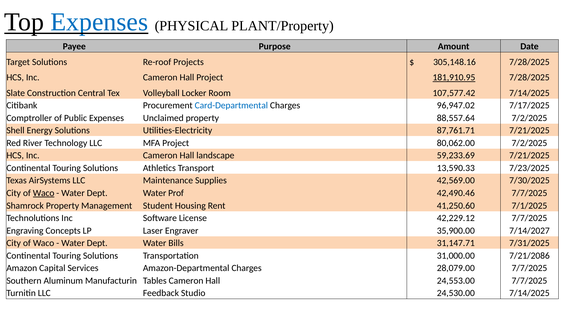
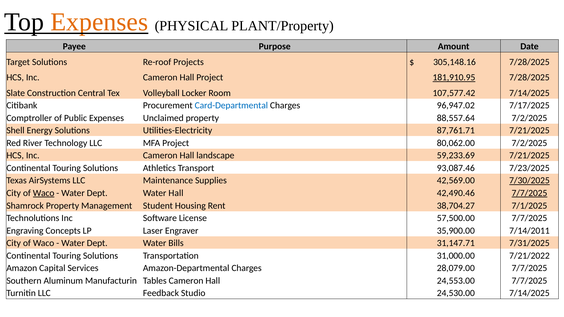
Expenses colour: blue -> orange (99, 22)
13,590.33: 13,590.33 -> 93,087.46 (456, 168)
7/30/2025 underline: none -> present (529, 181)
Water Prof: Prof -> Hall (176, 193)
7/7/2025 underline: none -> present (529, 193)
41,250.60: 41,250.60 -> 38,704.27 (456, 206)
42,229.12: 42,229.12 -> 57,500.00 (456, 218)
7/14/2027: 7/14/2027 -> 7/14/2011 (529, 231)
7/21/2086: 7/21/2086 -> 7/21/2022 (529, 256)
